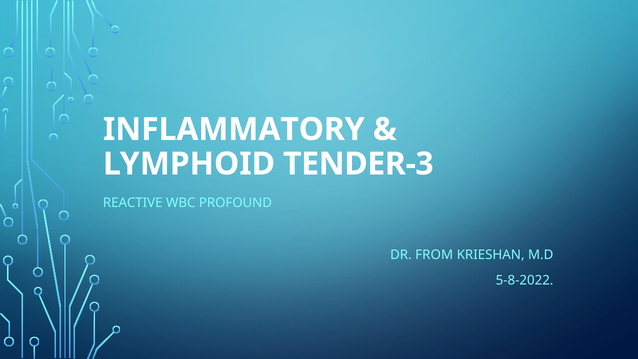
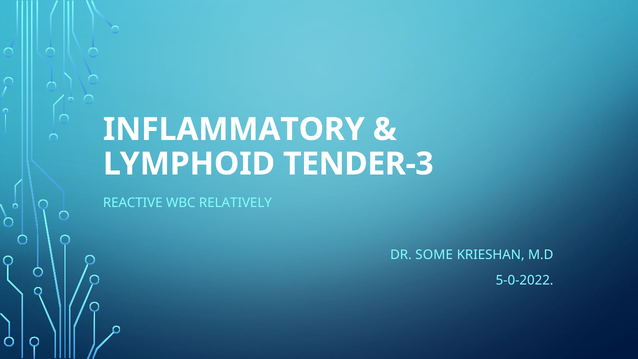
PROFOUND: PROFOUND -> RELATIVELY (235, 203)
FROM: FROM -> SOME (434, 255)
5-8-2022: 5-8-2022 -> 5-0-2022 (525, 280)
